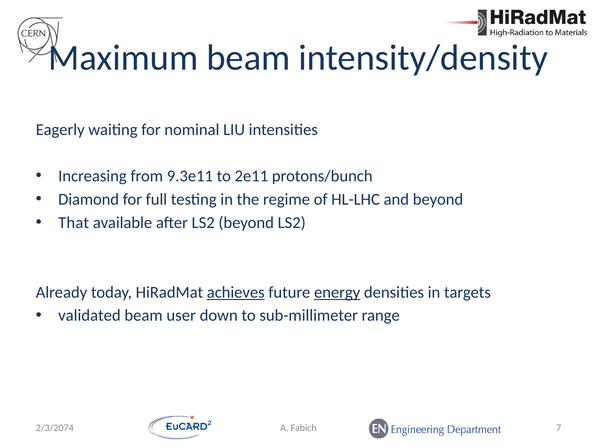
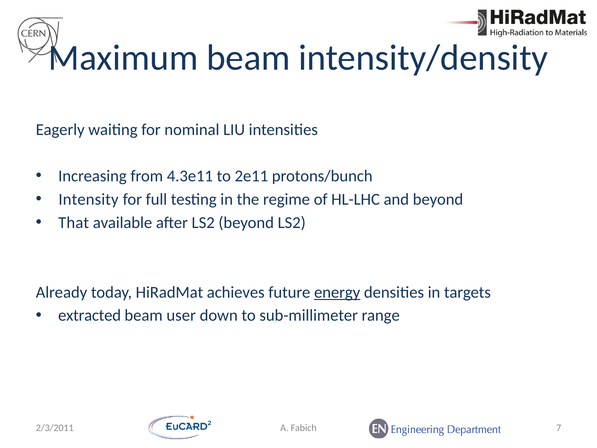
9.3e11: 9.3e11 -> 4.3e11 (190, 176)
Diamond: Diamond -> Intensity (89, 199)
achieves underline: present -> none (236, 292)
validated: validated -> extracted (90, 315)
2/3/2074: 2/3/2074 -> 2/3/2011 (55, 428)
